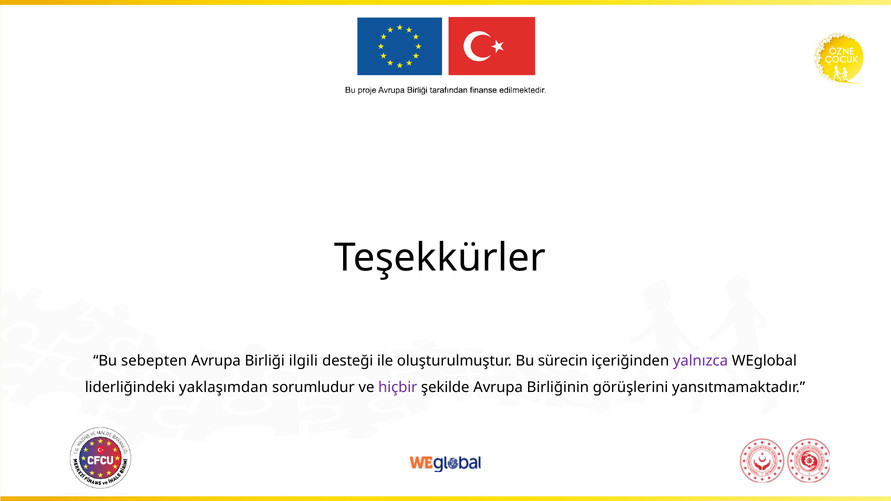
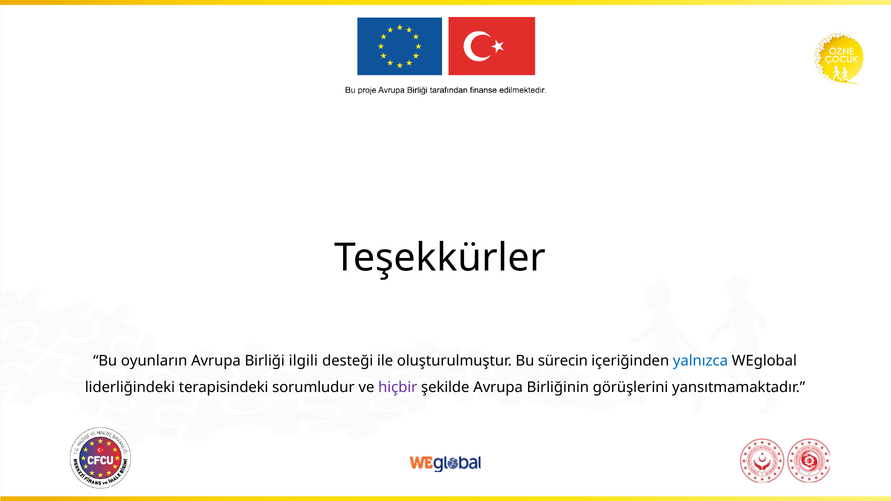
sebepten: sebepten -> oyunların (154, 361)
yalnızca colour: purple -> blue (700, 361)
yaklaşımdan: yaklaşımdan -> terapisindeki (224, 387)
